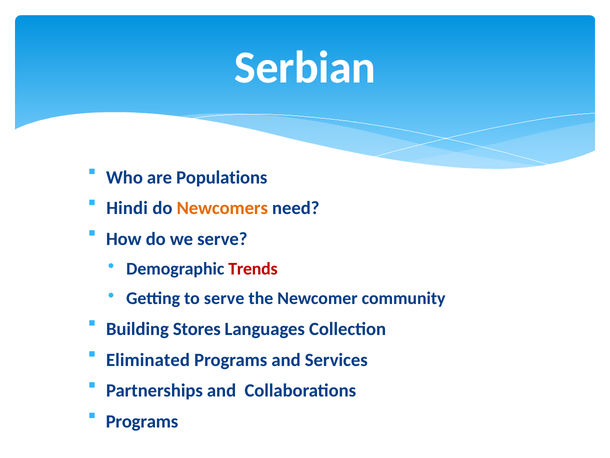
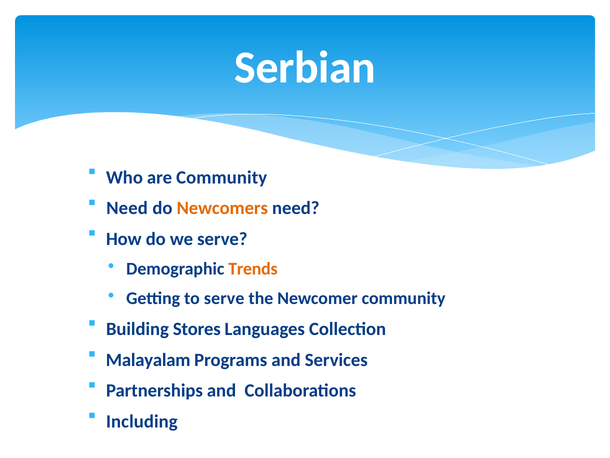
are Populations: Populations -> Community (222, 177)
Hindi: Hindi -> Need (127, 208)
Trends colour: red -> orange (253, 269)
Eliminated: Eliminated -> Malayalam (148, 360)
Programs: Programs -> Including (142, 421)
